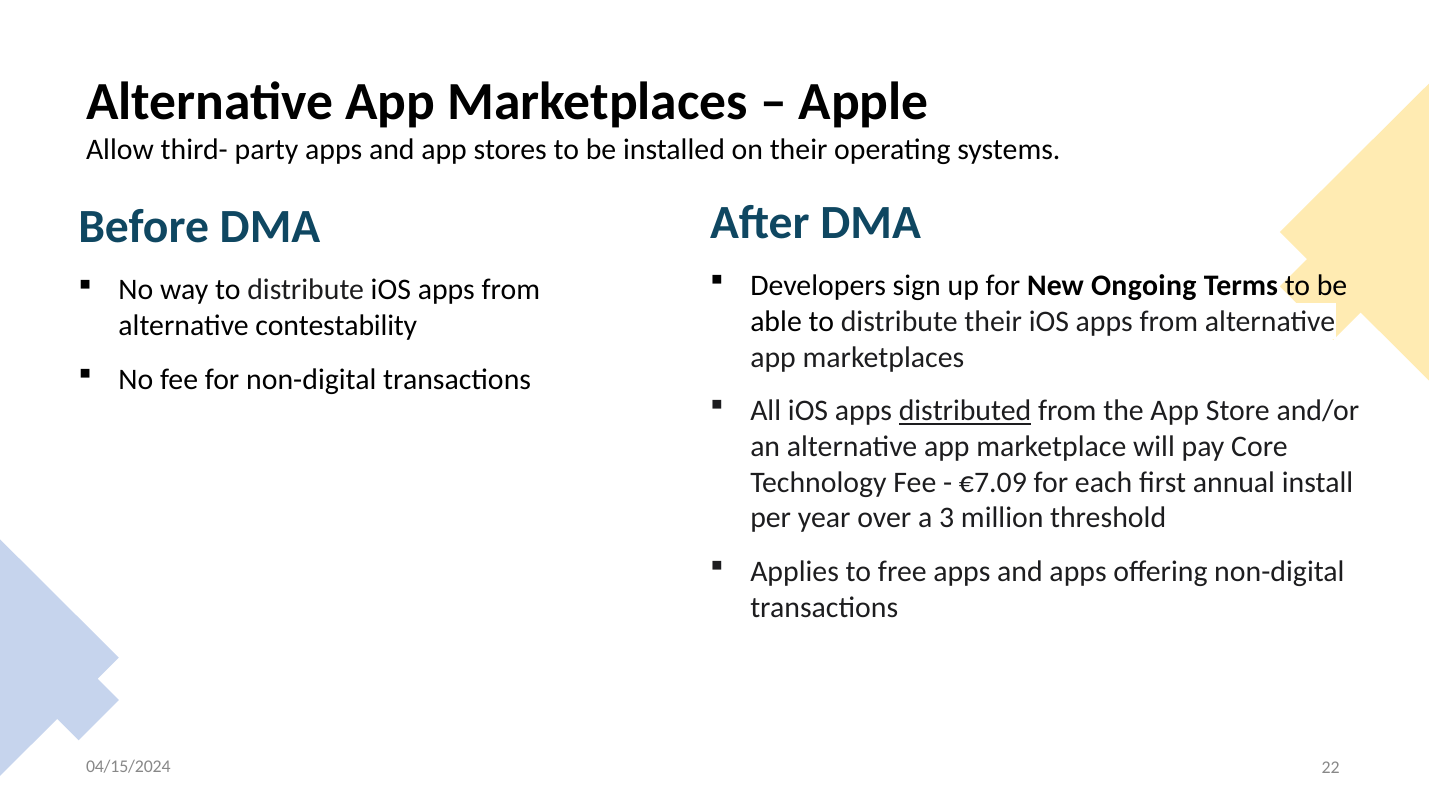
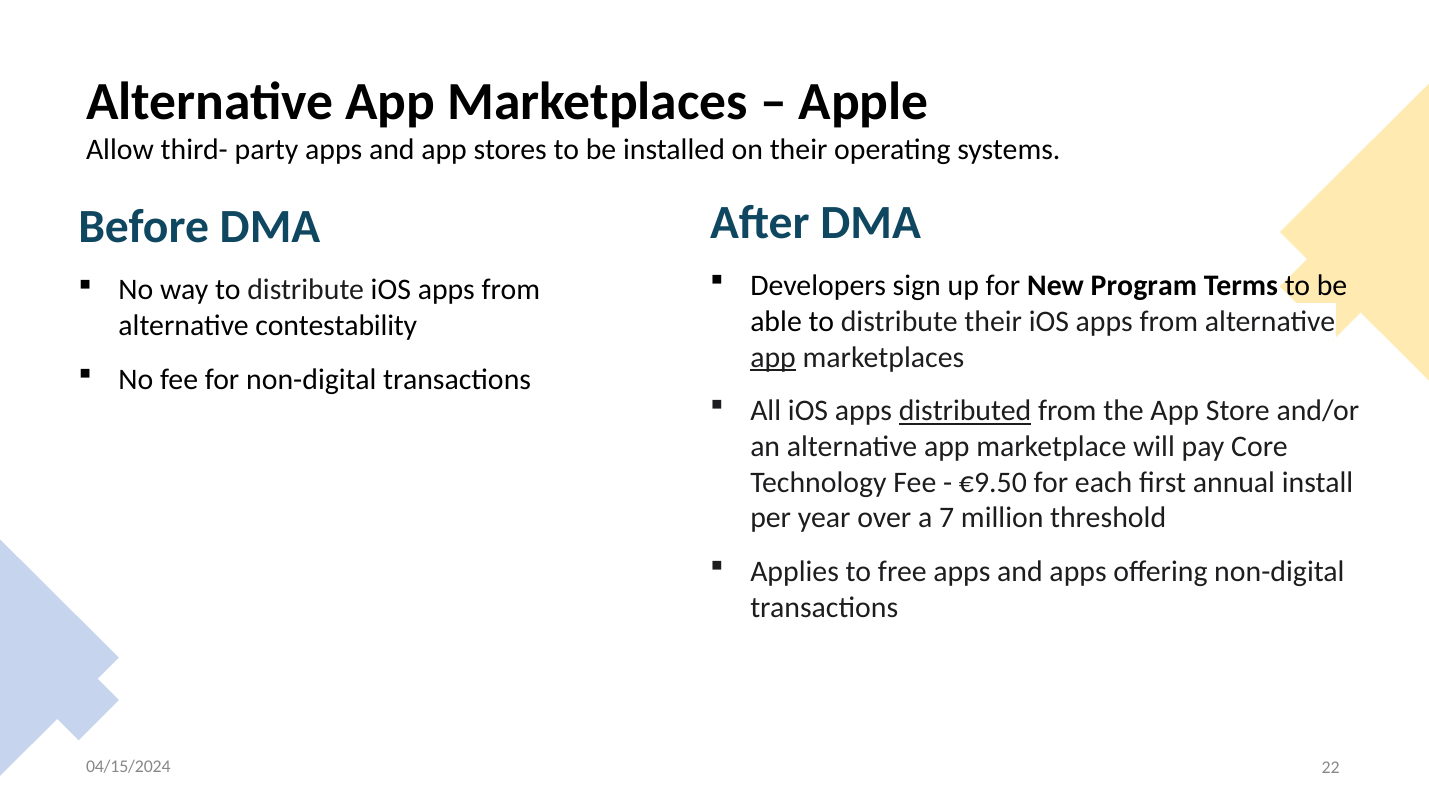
Ongoing: Ongoing -> Program (1144, 286)
app underline: none -> present (773, 357)
€7.09: €7.09 -> €9.50 (993, 482)
3: 3 -> 7 (947, 518)
